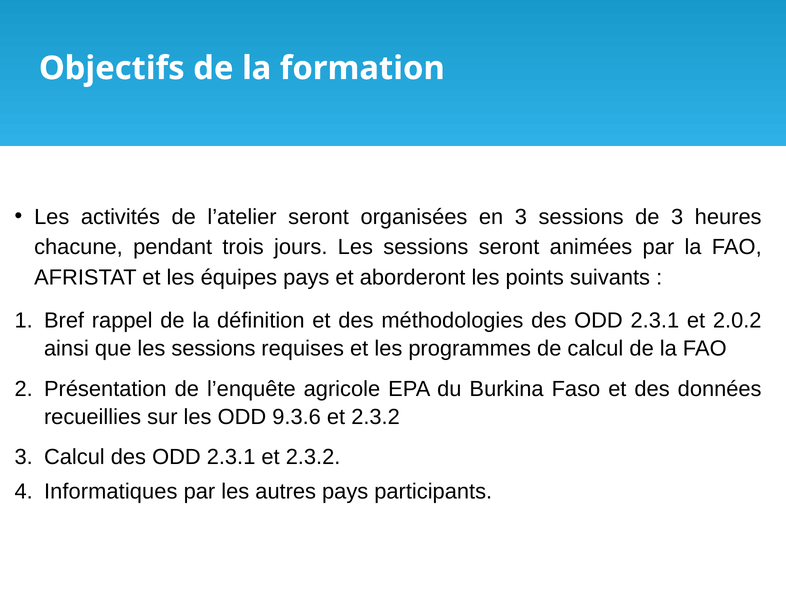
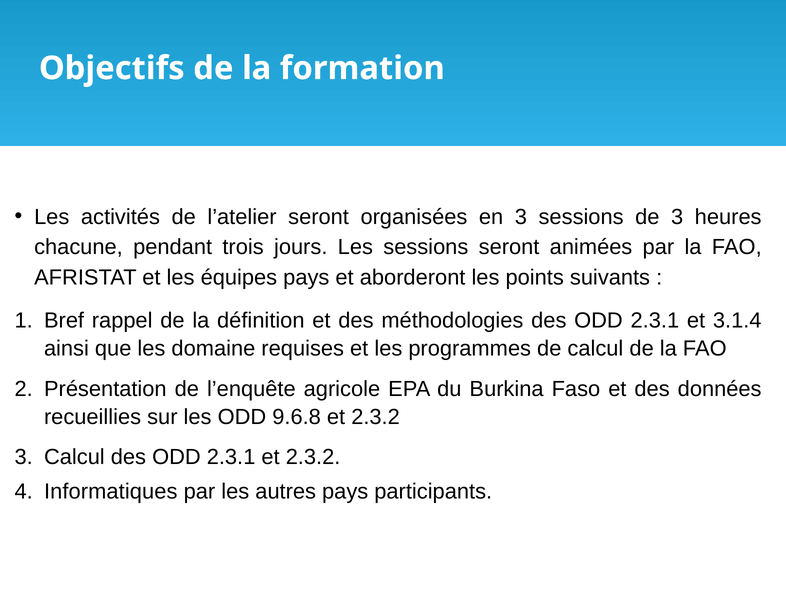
2.0.2: 2.0.2 -> 3.1.4 (737, 320)
que les sessions: sessions -> domaine (213, 348)
9.3.6: 9.3.6 -> 9.6.8 (297, 417)
